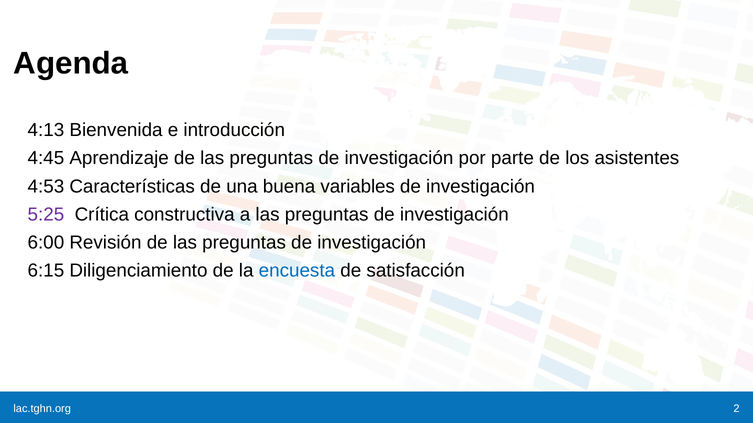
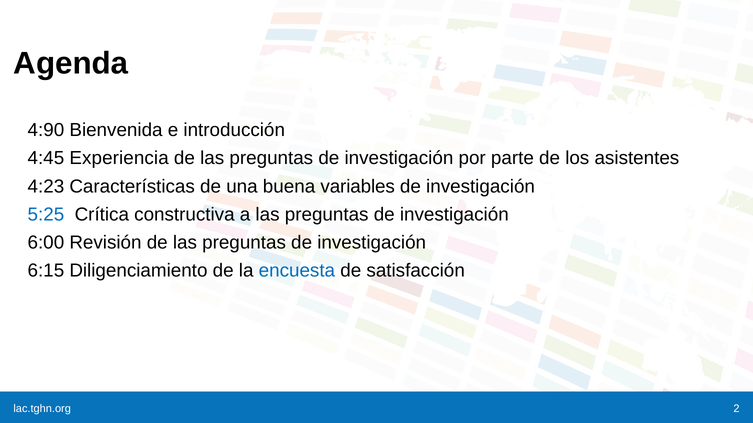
4:13: 4:13 -> 4:90 (46, 130)
Aprendizaje: Aprendizaje -> Experiencia (119, 158)
4:53: 4:53 -> 4:23 (46, 187)
5:25 colour: purple -> blue (46, 215)
